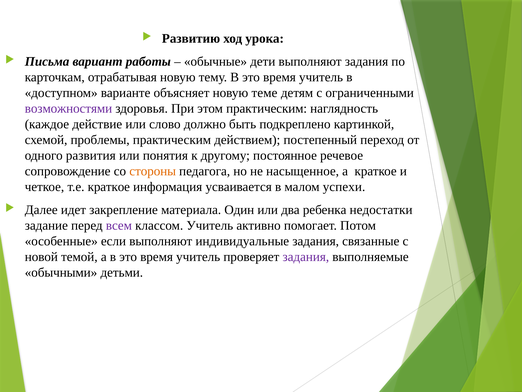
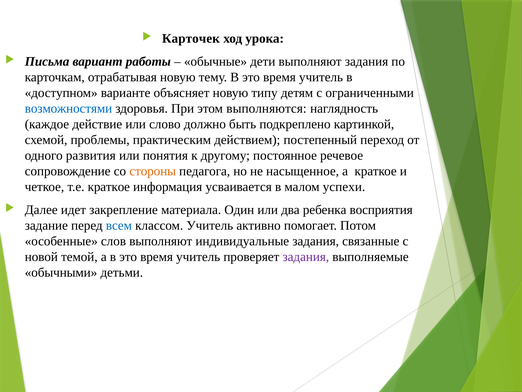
Развитию: Развитию -> Карточек (191, 39)
теме: теме -> типу (265, 93)
возможностями colour: purple -> blue (68, 108)
этом практическим: практическим -> выполняются (266, 108)
недостатки: недостатки -> восприятия (381, 210)
всем colour: purple -> blue (119, 225)
если: если -> слов (113, 241)
